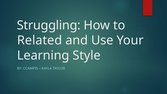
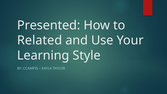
Struggling: Struggling -> Presented (49, 25)
